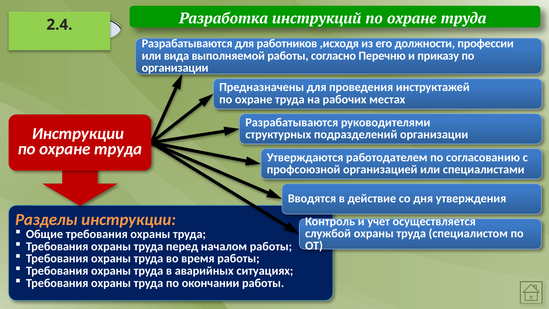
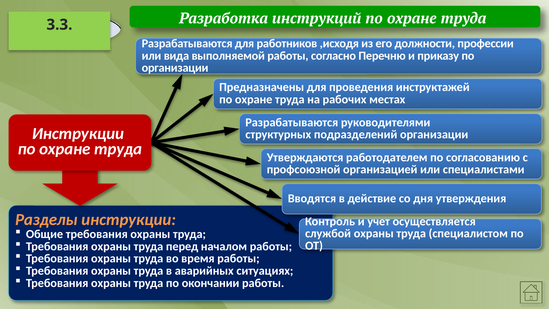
2.4: 2.4 -> 3.3 (59, 25)
